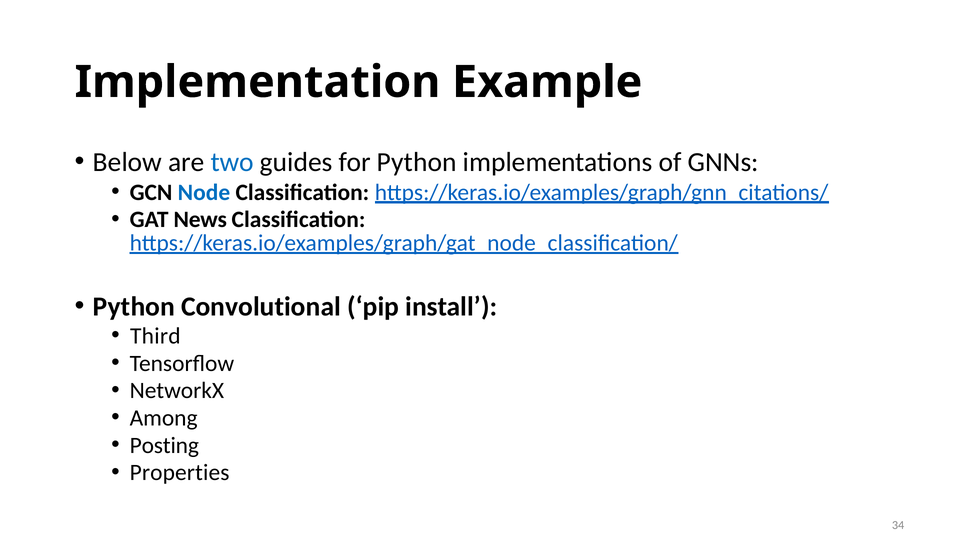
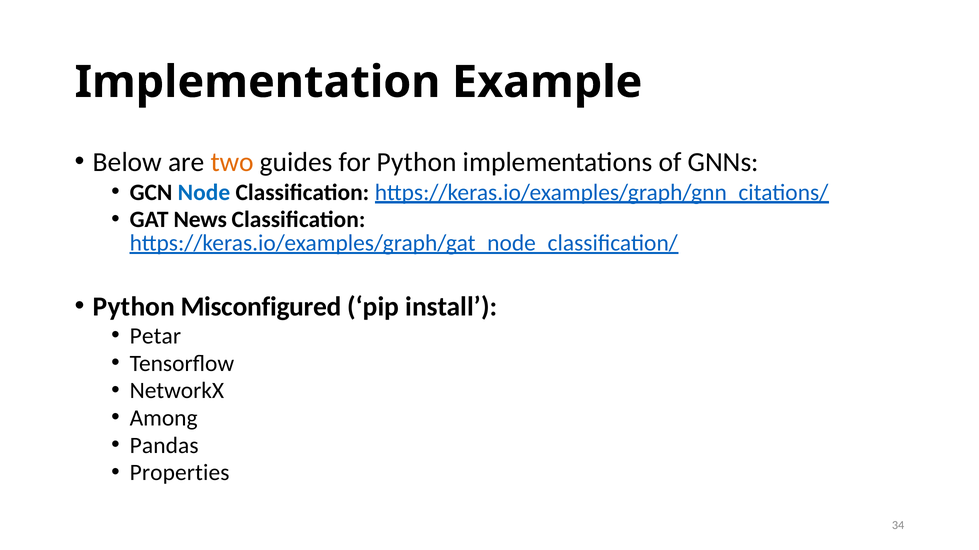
two colour: blue -> orange (232, 163)
Convolutional: Convolutional -> Misconfigured (261, 307)
Third: Third -> Petar (155, 336)
Posting: Posting -> Pandas (164, 446)
